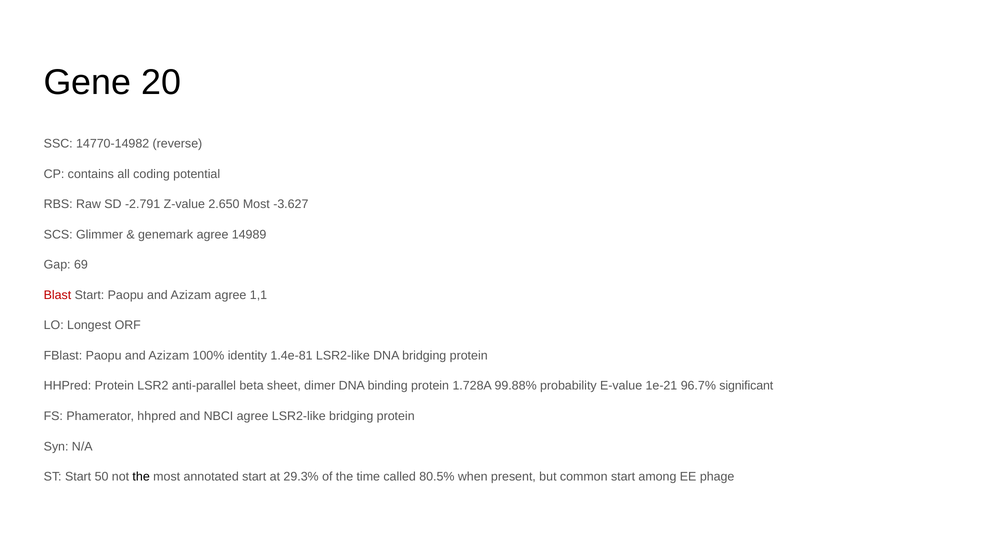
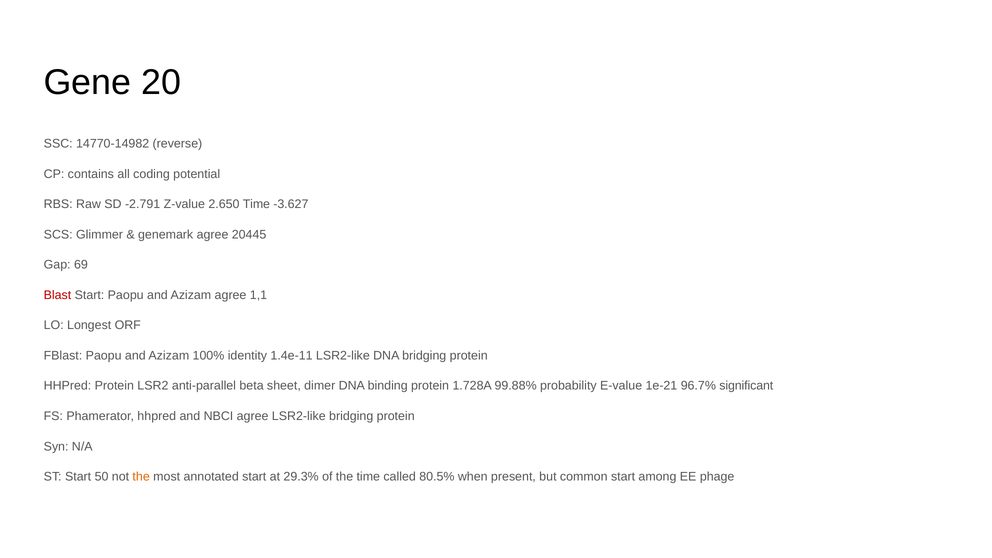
2.650 Most: Most -> Time (256, 204)
14989: 14989 -> 20445 (249, 235)
1.4e-81: 1.4e-81 -> 1.4e-11 (292, 356)
the colour: black -> orange (141, 477)
